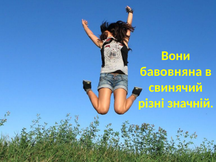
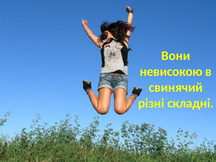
бавовняна: бавовняна -> невисокою (171, 72)
значній: значній -> складні (191, 103)
